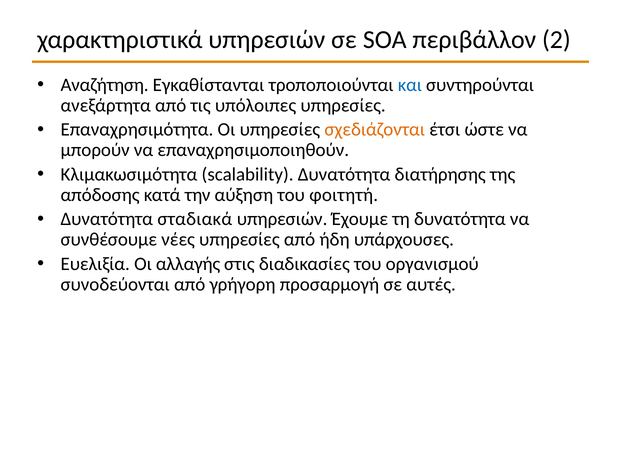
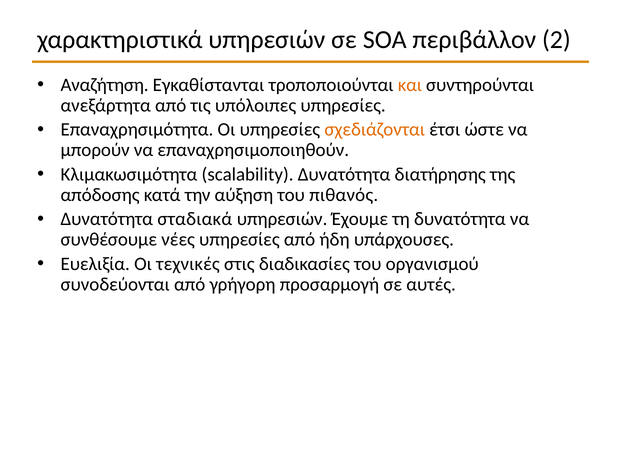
και colour: blue -> orange (410, 85)
φοιτητή: φοιτητή -> πιθανός (344, 195)
αλλαγής: αλλαγής -> τεχνικές (188, 264)
